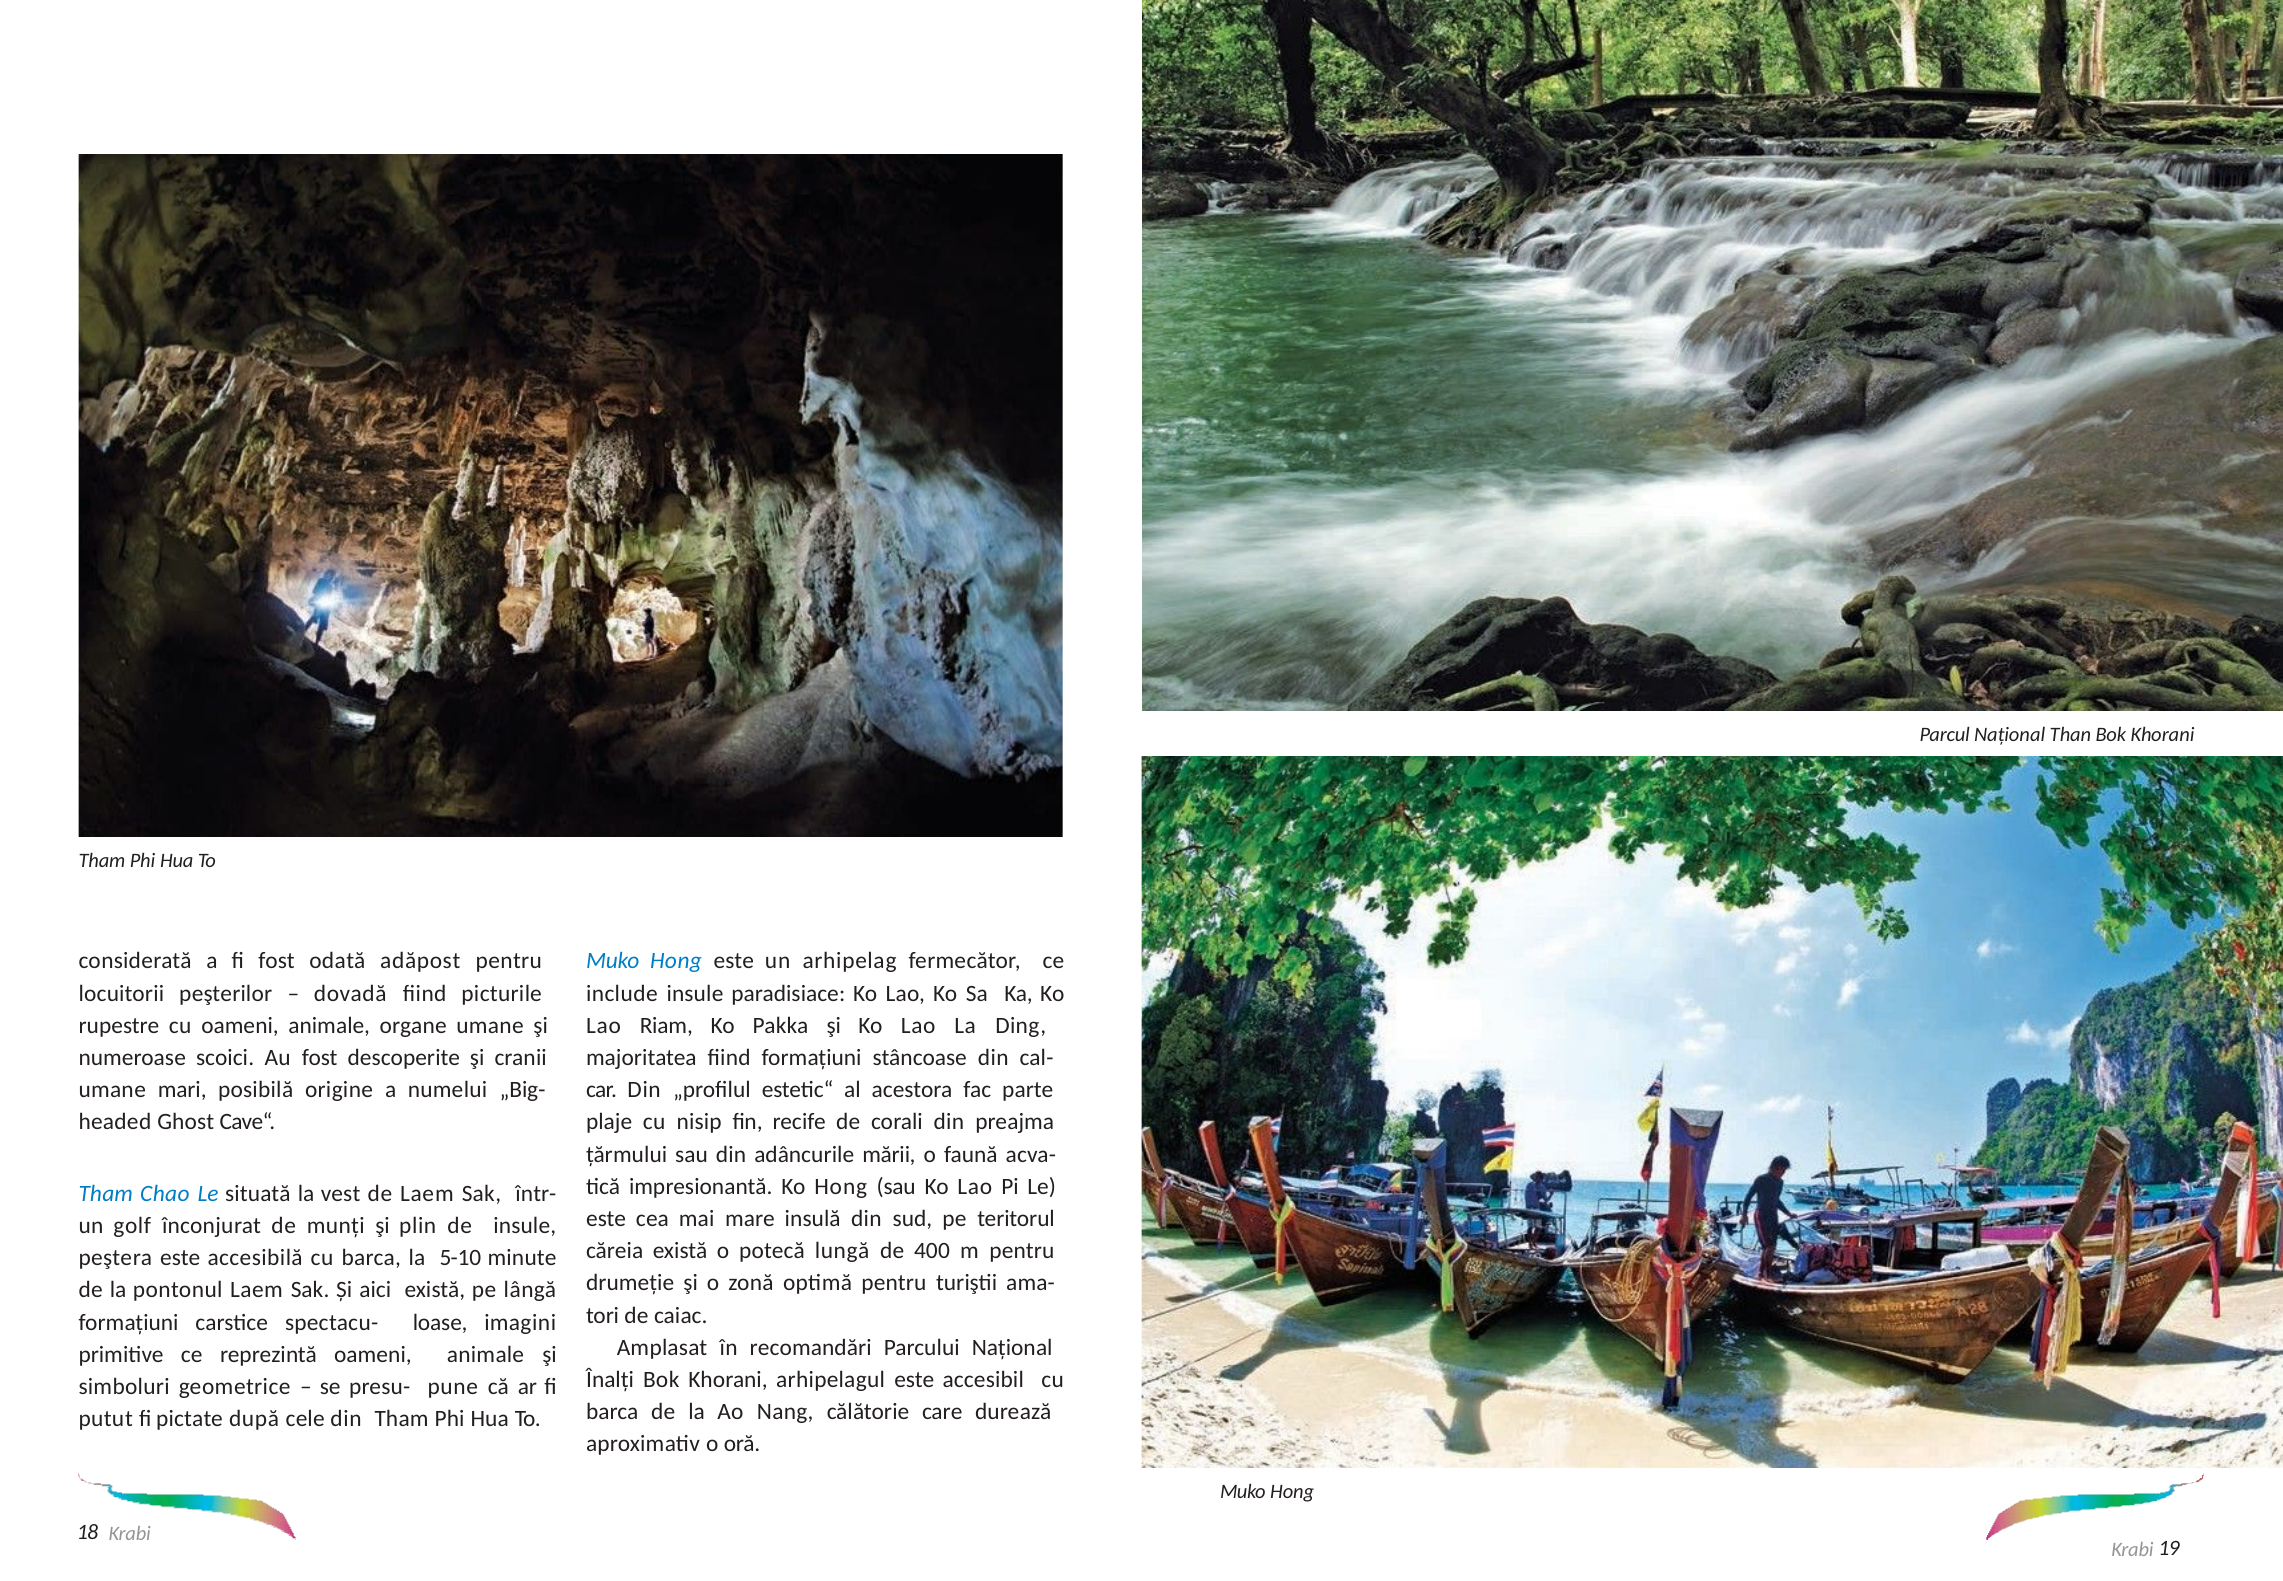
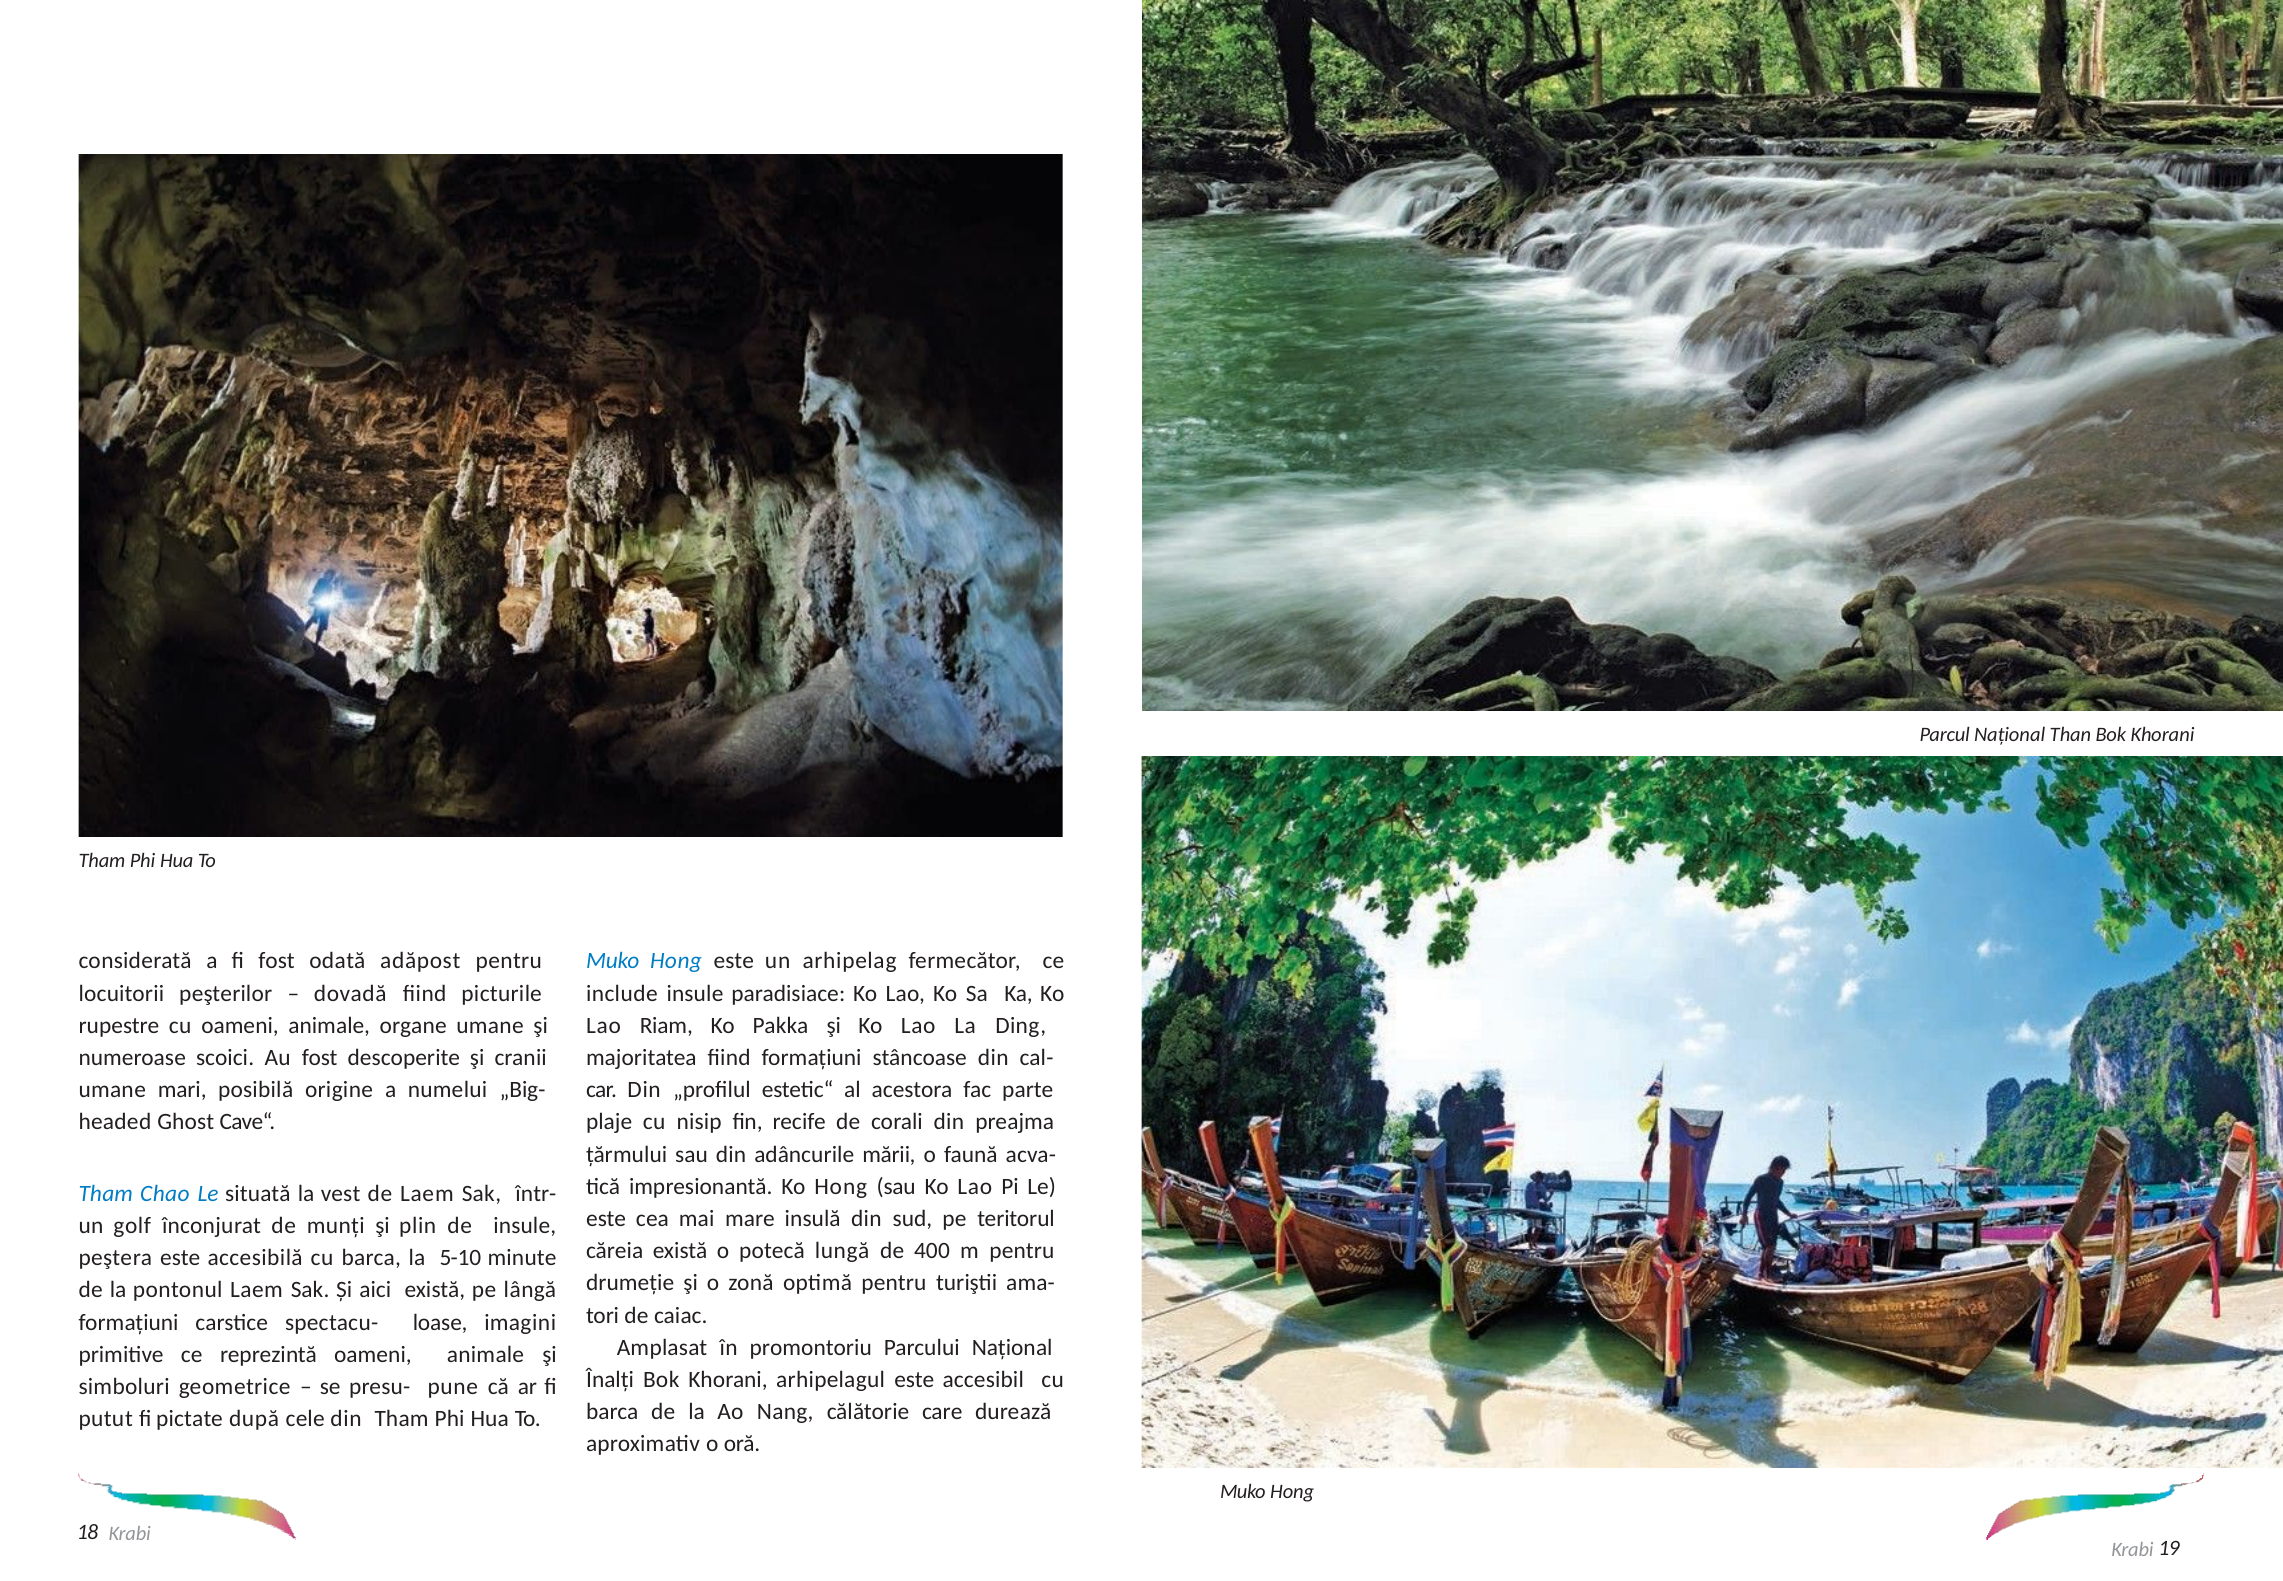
recomandări: recomandări -> promontoriu (811, 1347)
